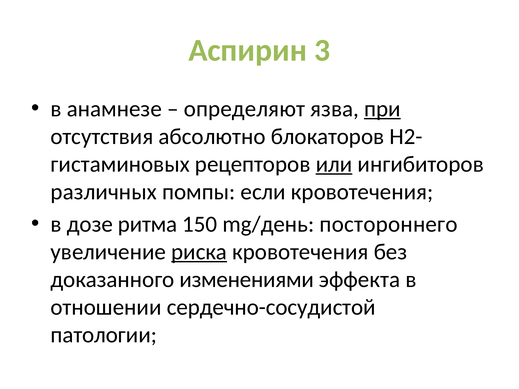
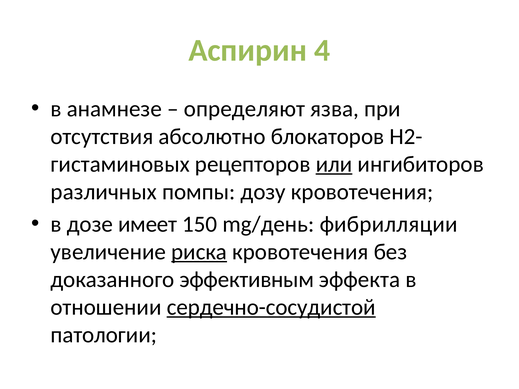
3: 3 -> 4 (322, 50)
при underline: present -> none (382, 109)
если: если -> дозу (263, 192)
ритма: ритма -> имеет (148, 224)
постороннего: постороннего -> фибрилляции (389, 224)
изменениями: изменениями -> эффективным (247, 280)
сердечно-сосудистой underline: none -> present (271, 307)
